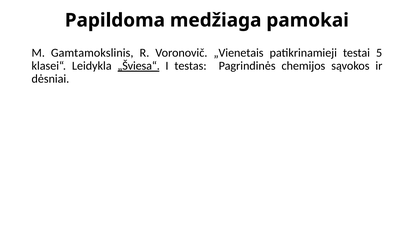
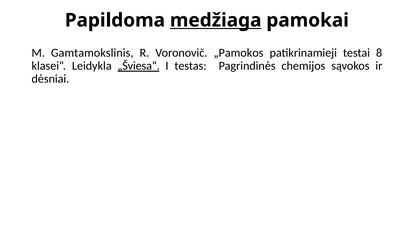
medžiaga underline: none -> present (216, 20)
„Vienetais: „Vienetais -> „Pamokos (238, 53)
5: 5 -> 8 (379, 53)
